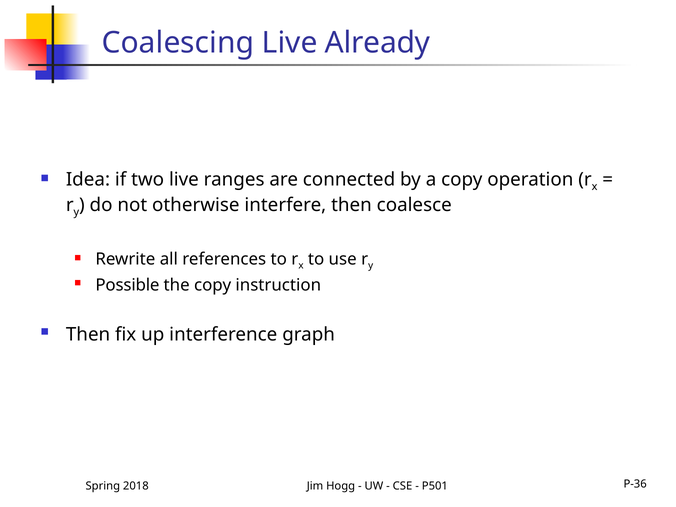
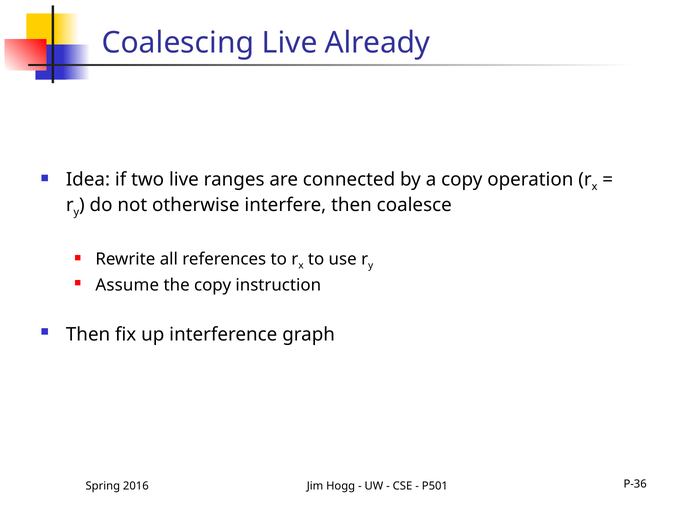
Possible: Possible -> Assume (127, 285)
2018: 2018 -> 2016 (136, 486)
